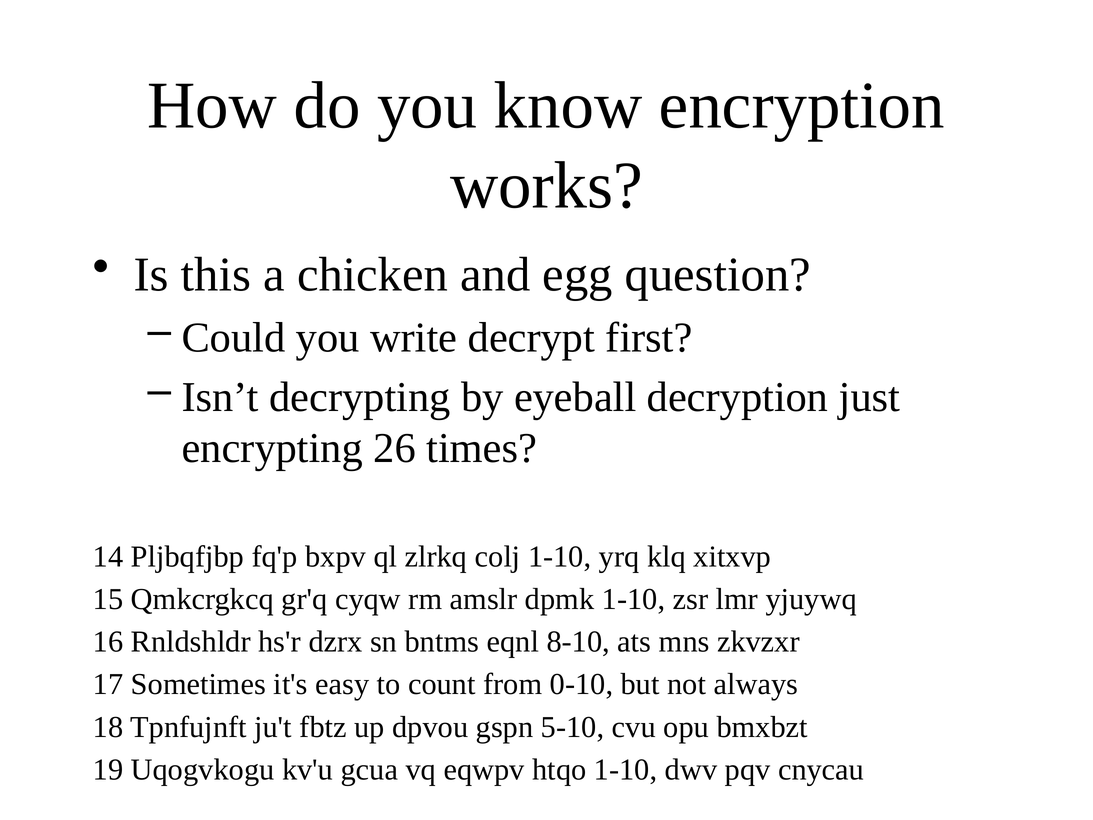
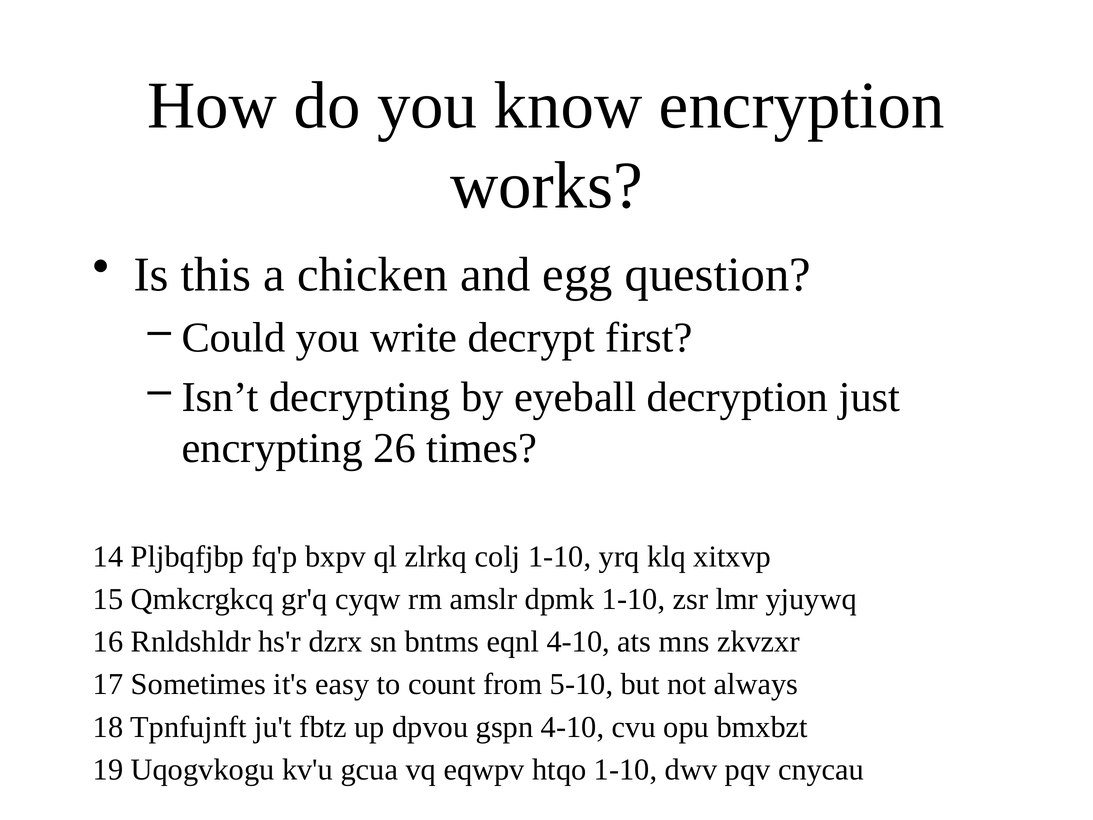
eqnl 8-10: 8-10 -> 4-10 (578, 642)
0-10: 0-10 -> 5-10 (582, 684)
gspn 5-10: 5-10 -> 4-10 (573, 727)
